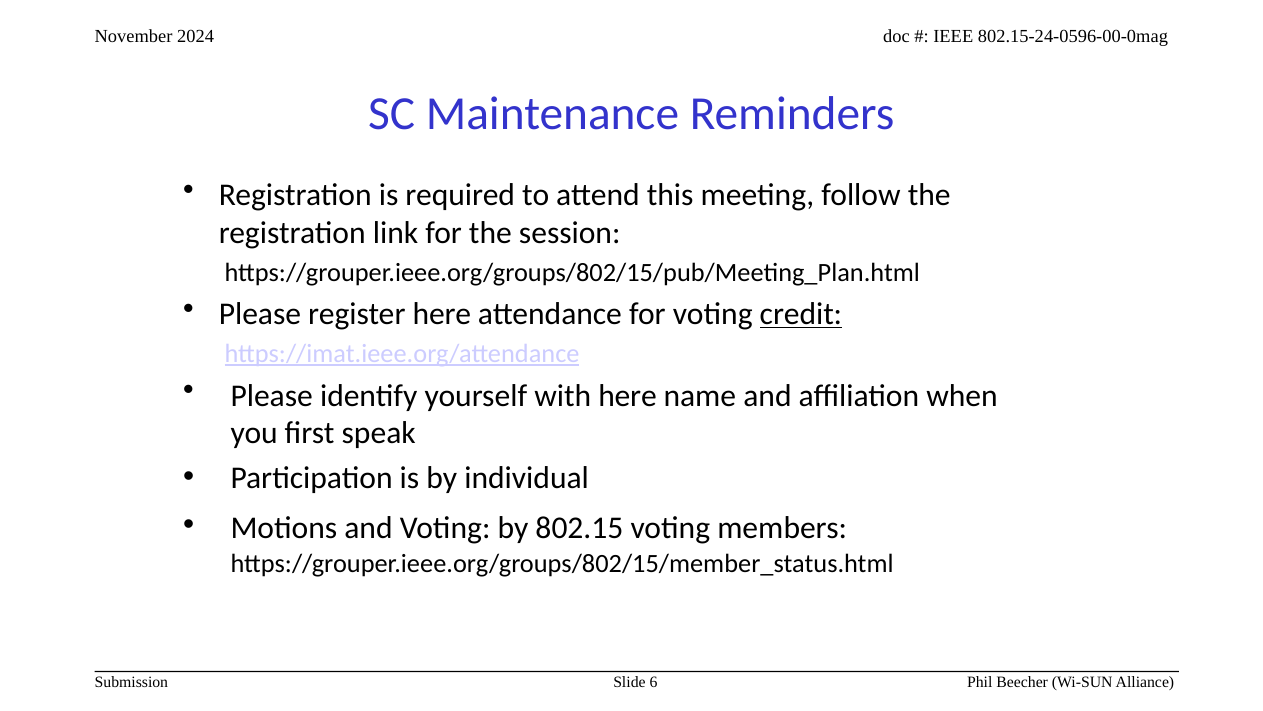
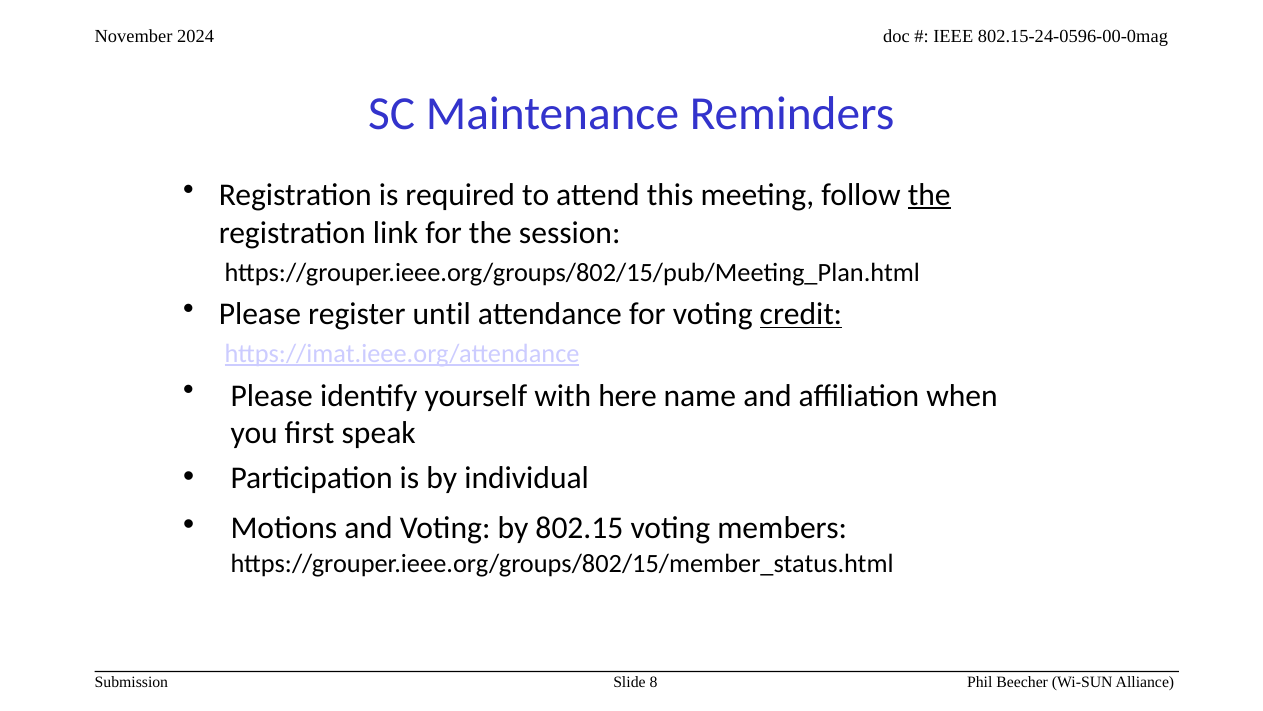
the underline: none -> present (929, 195)
register here: here -> until (442, 314)
6: 6 -> 8 (654, 681)
